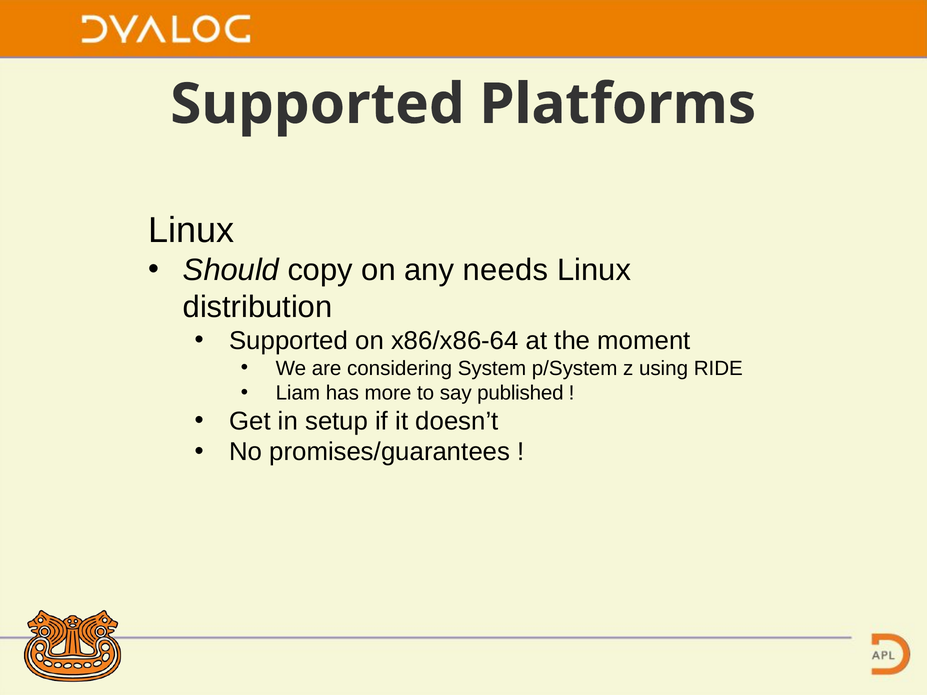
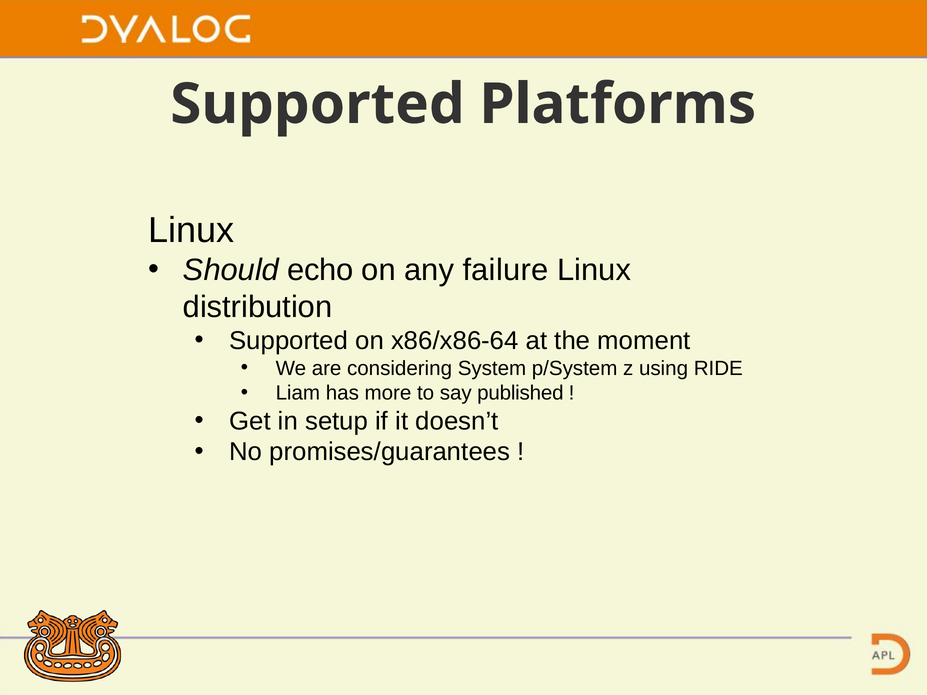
copy: copy -> echo (320, 270)
needs: needs -> failure (505, 270)
